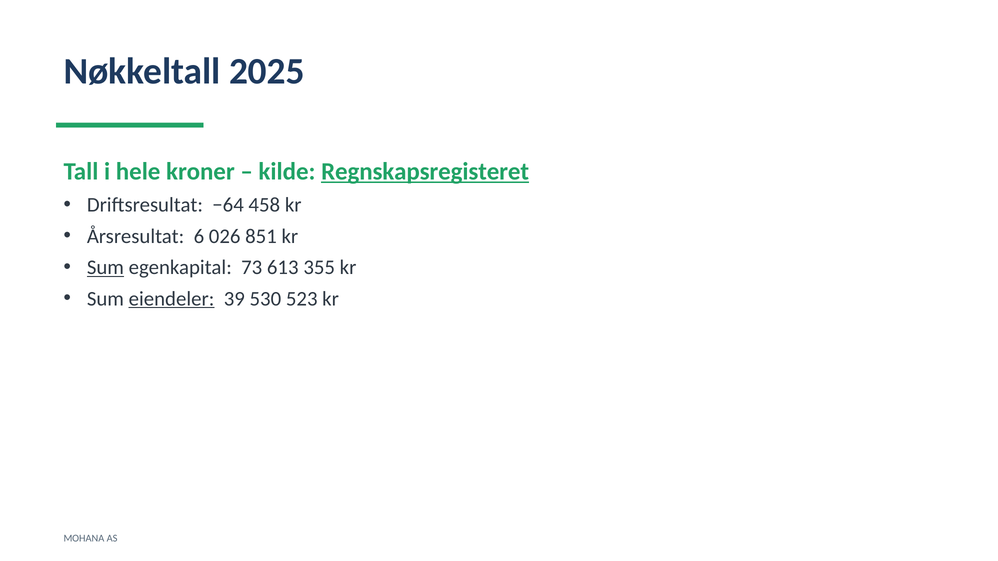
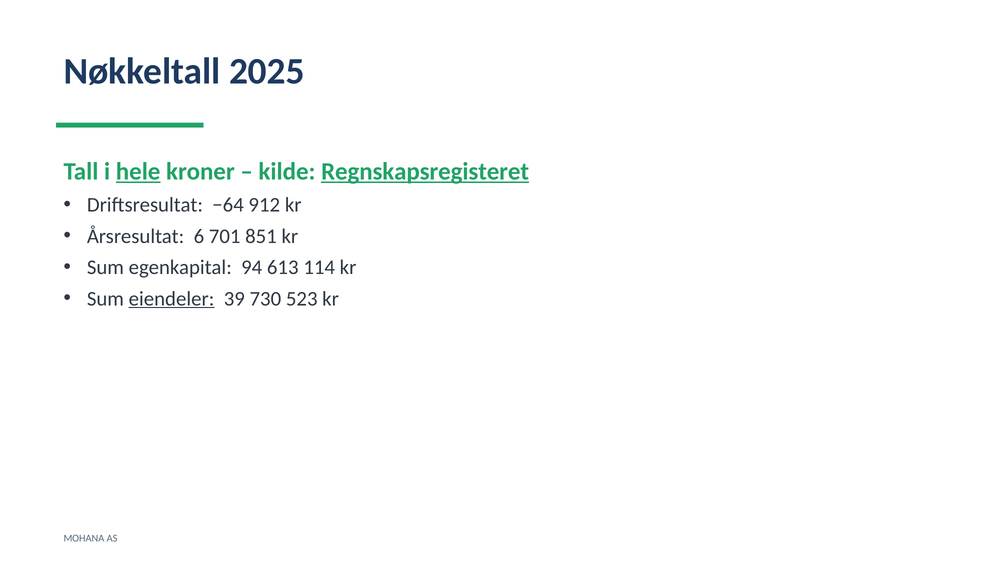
hele underline: none -> present (138, 172)
458: 458 -> 912 (264, 205)
026: 026 -> 701 (225, 236)
Sum underline: present -> none (105, 268)
73: 73 -> 94 (252, 268)
355: 355 -> 114 (319, 268)
530: 530 -> 730 (265, 299)
